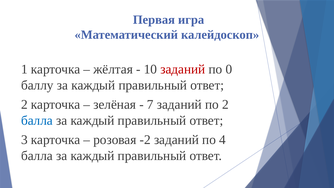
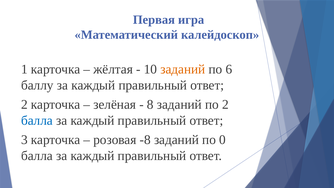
заданий colour: red -> orange (183, 69)
0: 0 -> 6 (229, 69)
7: 7 -> 8 (150, 105)
-2: -2 -> -8 (145, 140)
4: 4 -> 0 (223, 140)
